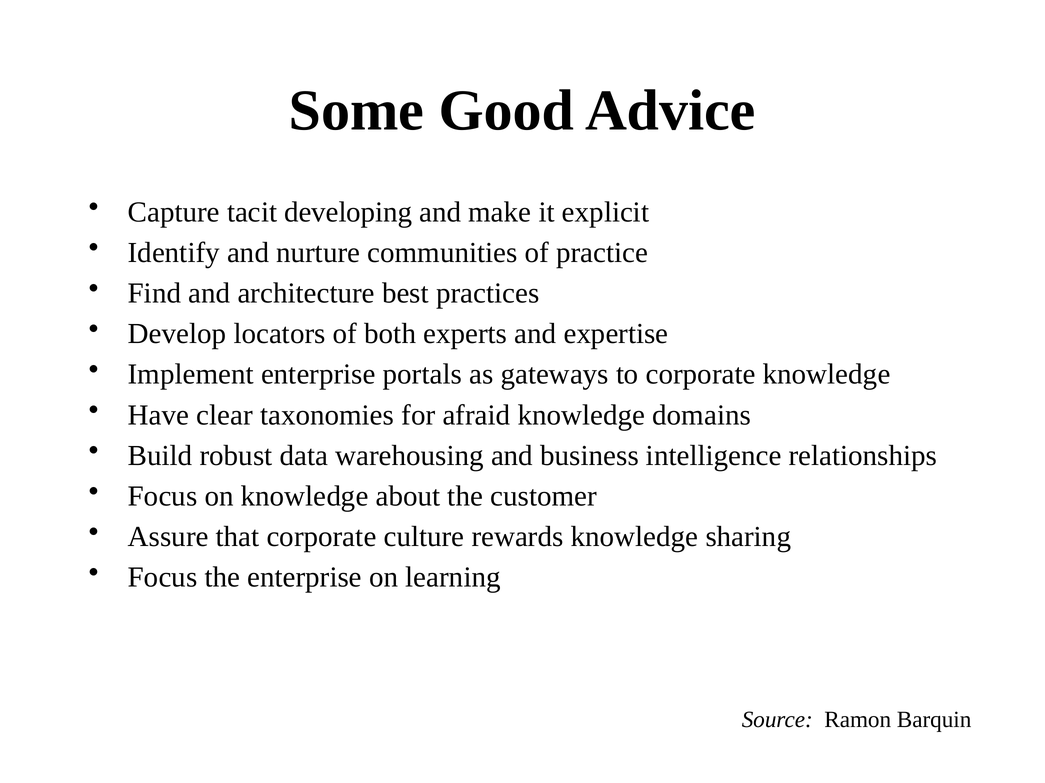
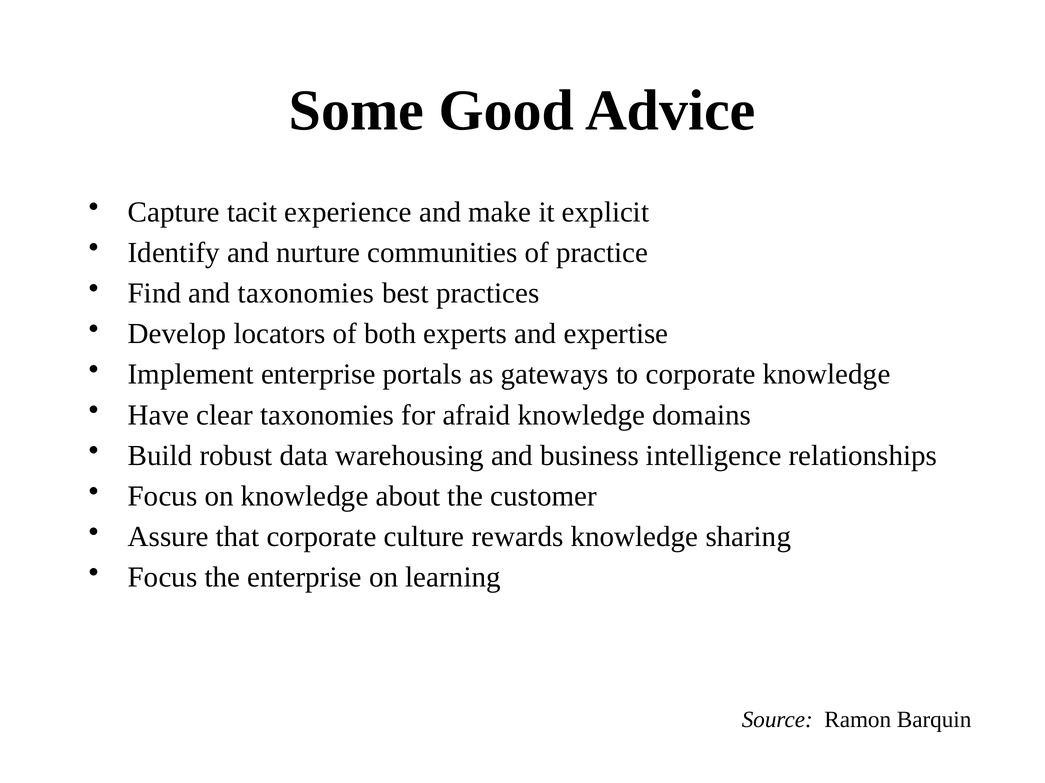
developing: developing -> experience (348, 212)
and architecture: architecture -> taxonomies (306, 293)
